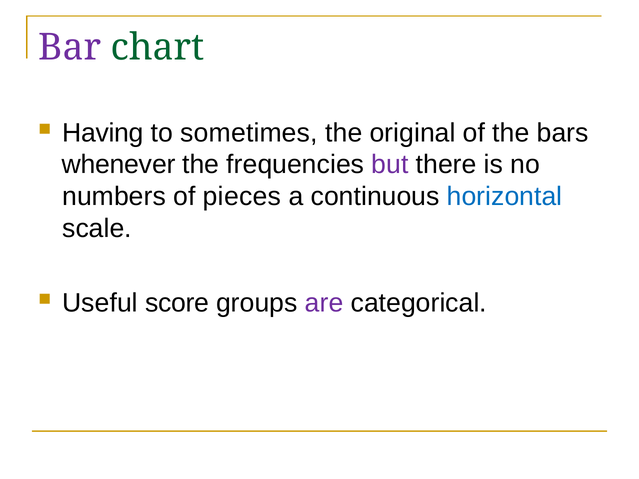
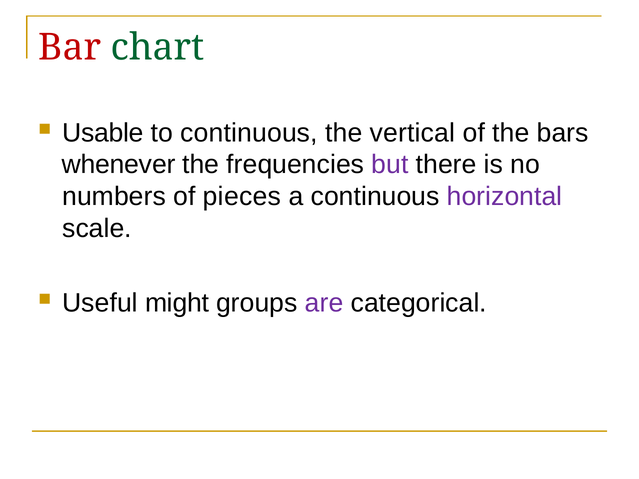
Bar colour: purple -> red (70, 48)
Having: Having -> Usable (103, 133)
to sometimes: sometimes -> continuous (249, 133)
original: original -> vertical (413, 133)
horizontal colour: blue -> purple (505, 197)
score: score -> might (177, 303)
